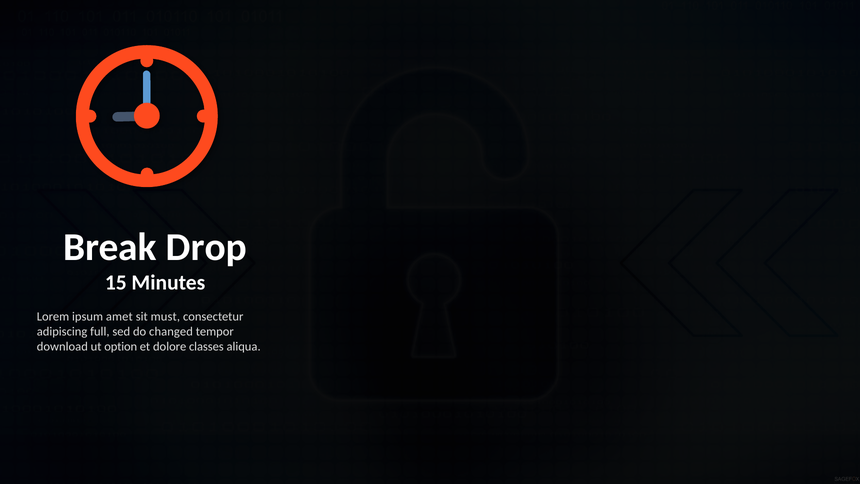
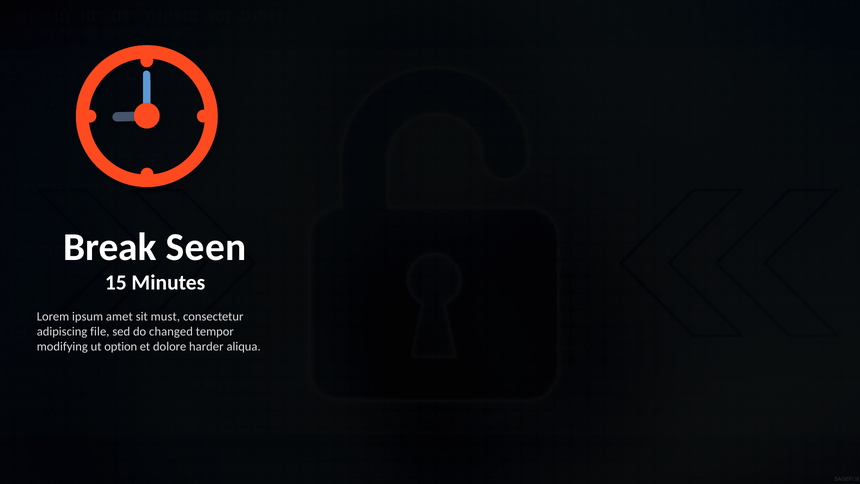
Drop: Drop -> Seen (206, 247)
full: full -> file (100, 331)
download: download -> modifying (62, 346)
classes: classes -> harder (206, 346)
